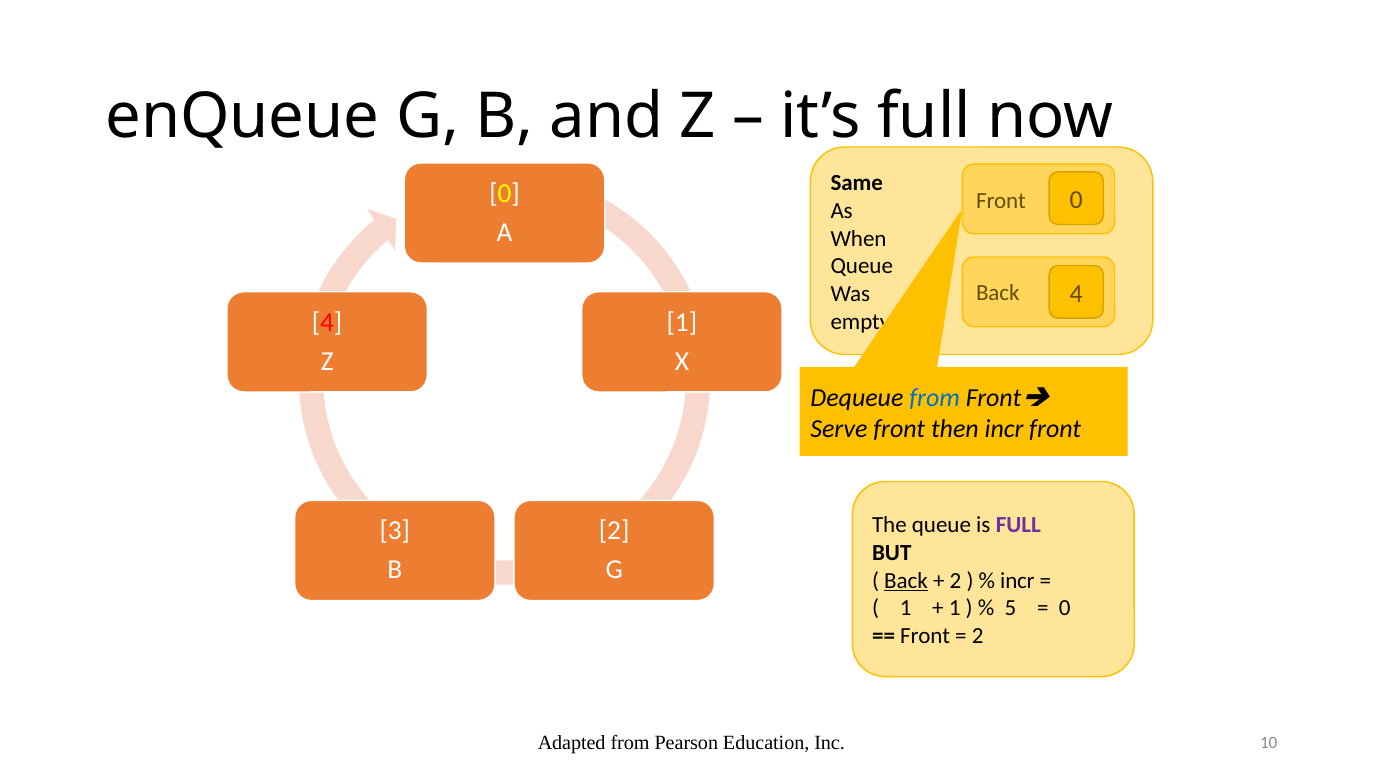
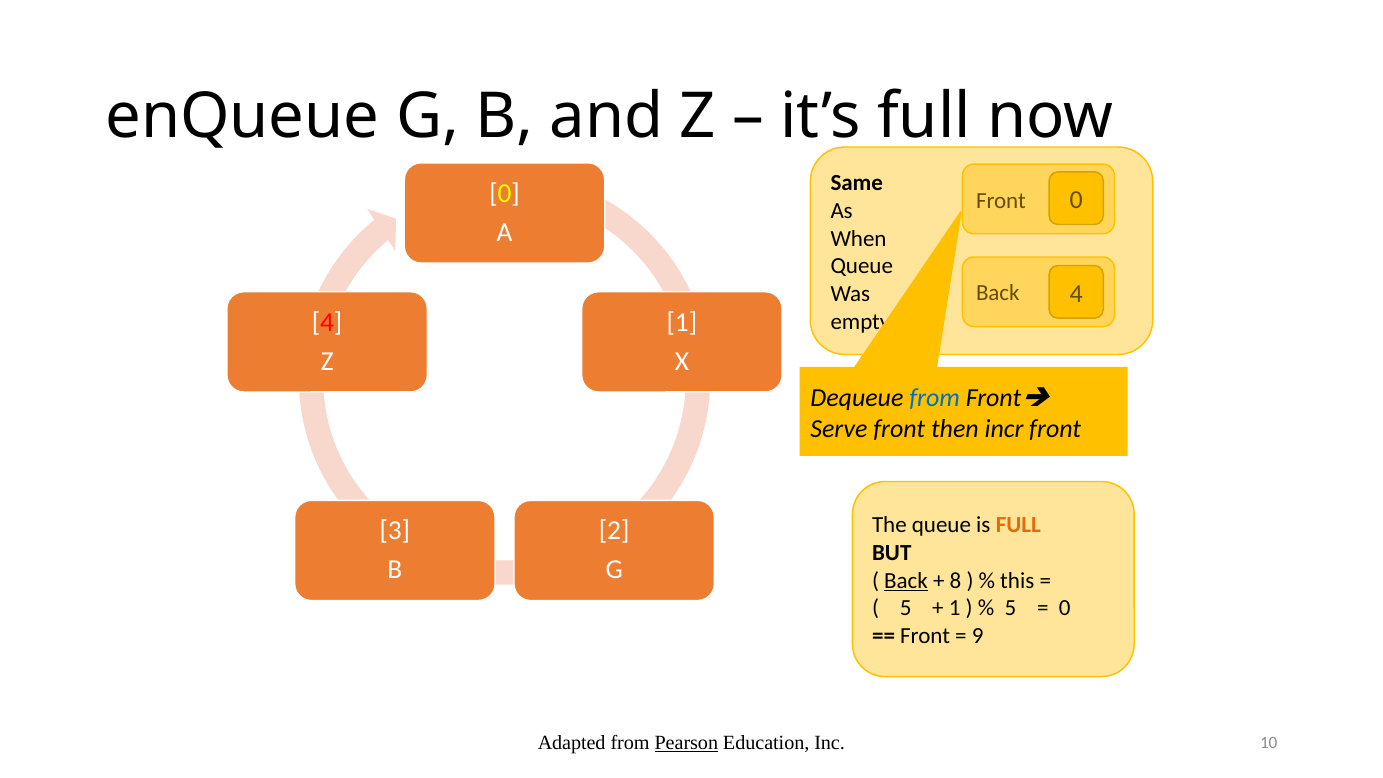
FULL colour: purple -> orange (1018, 525)
2: 2 -> 8 (956, 581)
incr: incr -> this (1017, 581)
1: 1 -> 5 (906, 608)
2: 2 -> 9 (978, 636)
Pearson underline: none -> present (686, 743)
